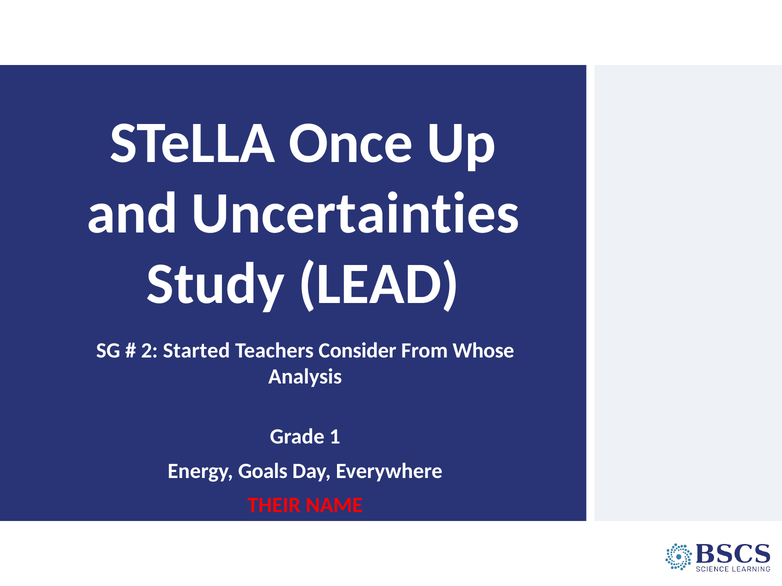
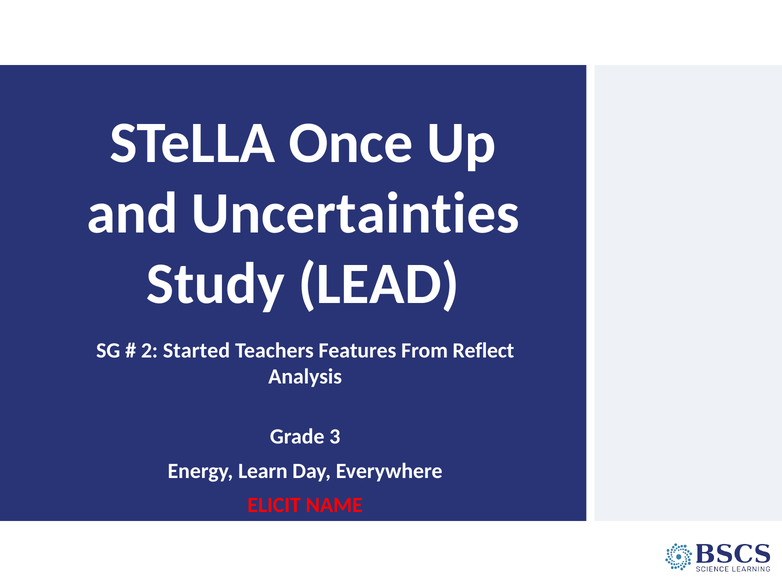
Consider: Consider -> Features (357, 351)
Whose: Whose -> Reflect (483, 351)
1: 1 -> 3 (335, 437)
Goals: Goals -> Learn (263, 471)
THEIR: THEIR -> ELICIT (274, 506)
